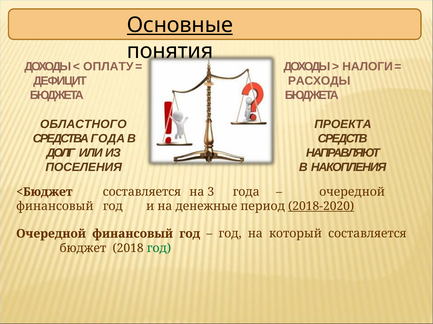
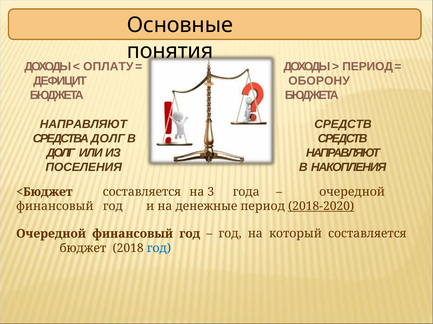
Основные underline: present -> none (180, 25)
НАЛОГИ: НАЛОГИ -> ПЕРИОД (368, 67)
РАСХОДЫ: РАСХОДЫ -> ОБОРОНУ (319, 81)
ОБЛАСТНОГО: ОБЛАСТНОГО -> НАПРАВЛЯЮТ (83, 124)
ПРОЕКТА: ПРОЕКТА -> СРЕДСТВ (343, 124)
СРЕДСТВА ГОДА: ГОДА -> ДОЛГ (108, 139)
год colour: green -> blue (159, 249)
